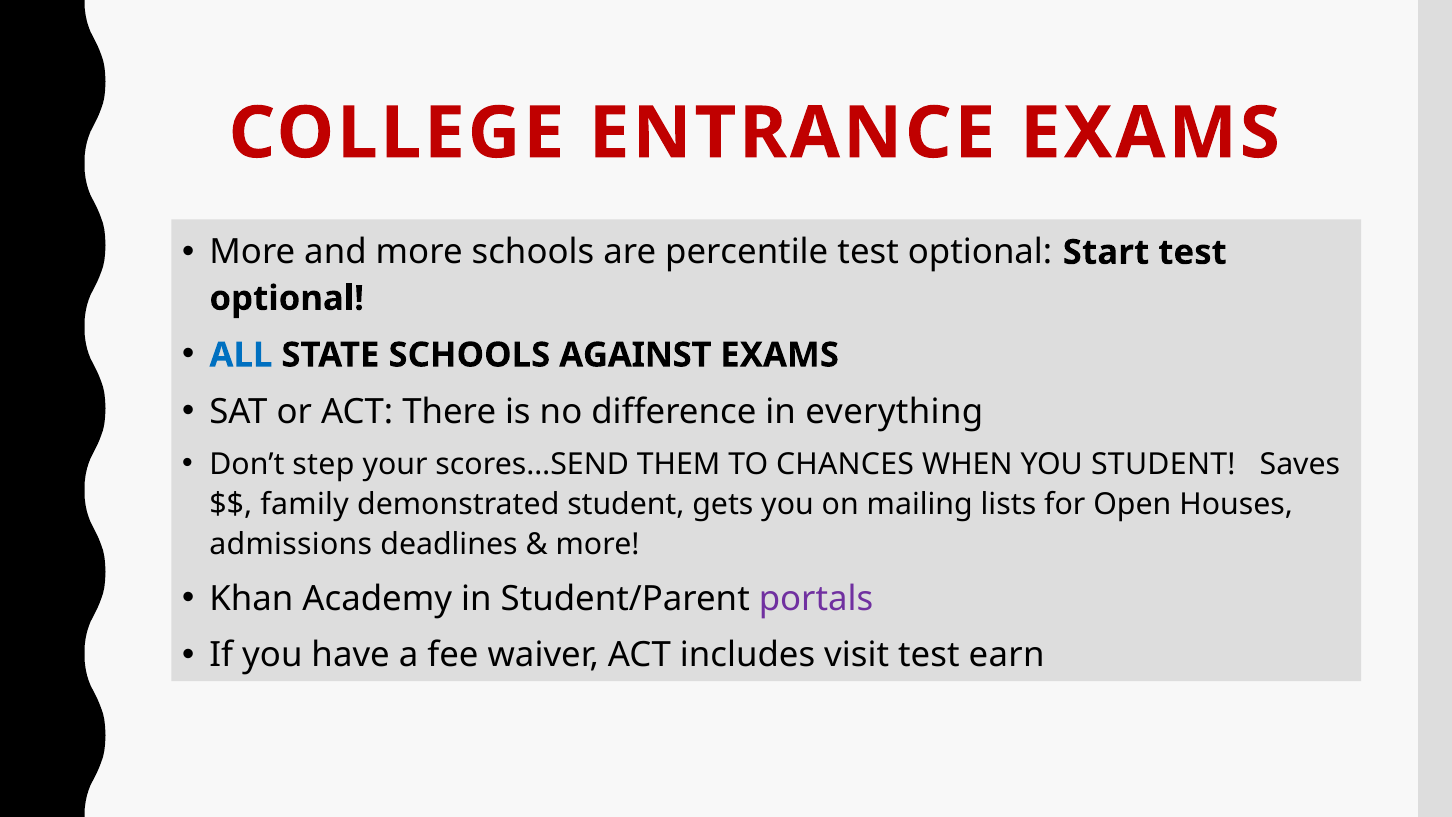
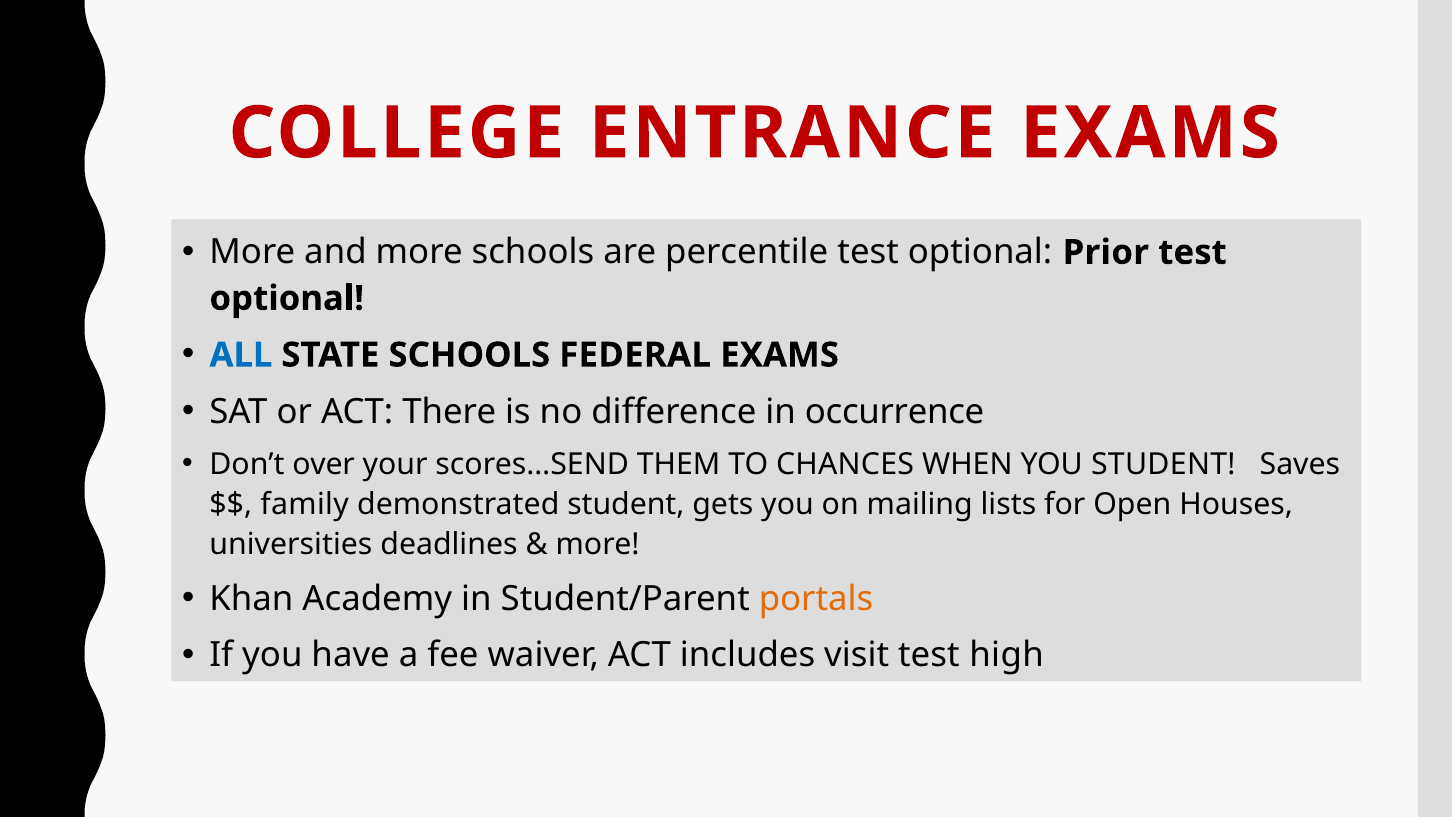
Start: Start -> Prior (1106, 252)
AGAINST: AGAINST -> FEDERAL (635, 355)
everything: everything -> occurrence (895, 412)
step: step -> over (324, 464)
admissions: admissions -> universities (291, 544)
portals colour: purple -> orange (816, 599)
earn: earn -> high (1007, 655)
